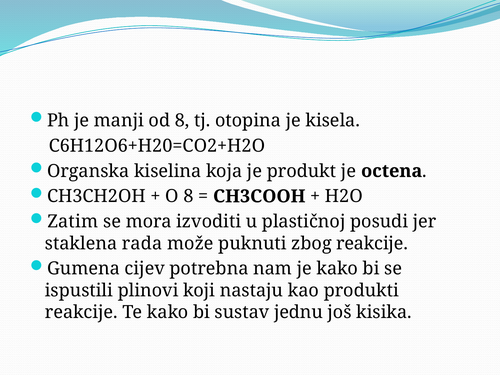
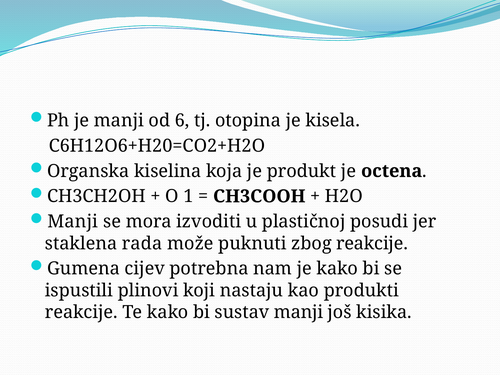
od 8: 8 -> 6 (182, 120)
O 8: 8 -> 1 (188, 196)
Zatim: Zatim -> Manji (73, 222)
sustav jednu: jednu -> manji (299, 312)
